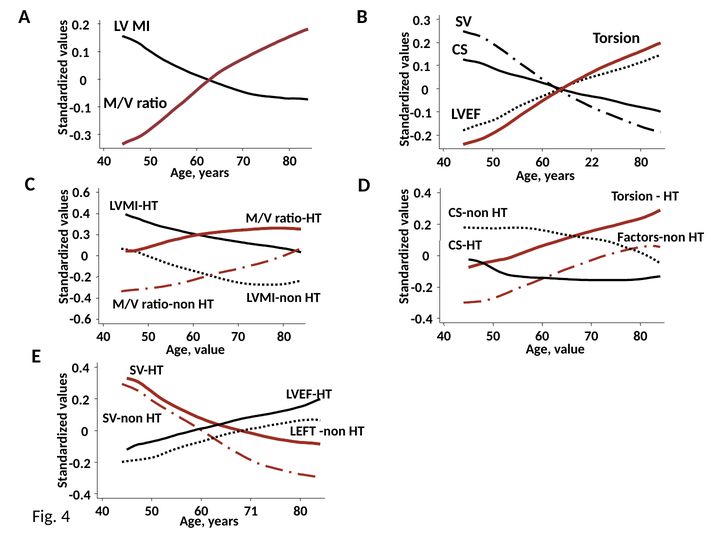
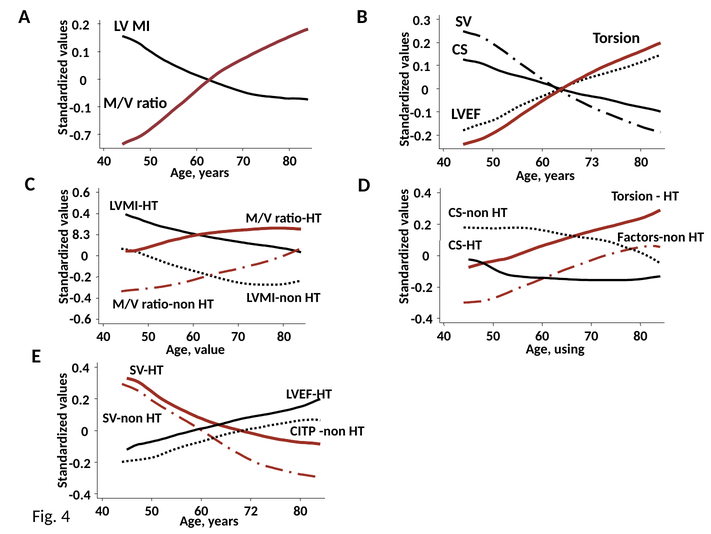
-0.3: -0.3 -> -0.7 (80, 136)
22: 22 -> 73 (592, 162)
0.3: 0.3 -> 8.3 (81, 235)
value: value -> using (569, 349)
LEFT: LEFT -> CITP (303, 431)
71: 71 -> 72 (251, 510)
